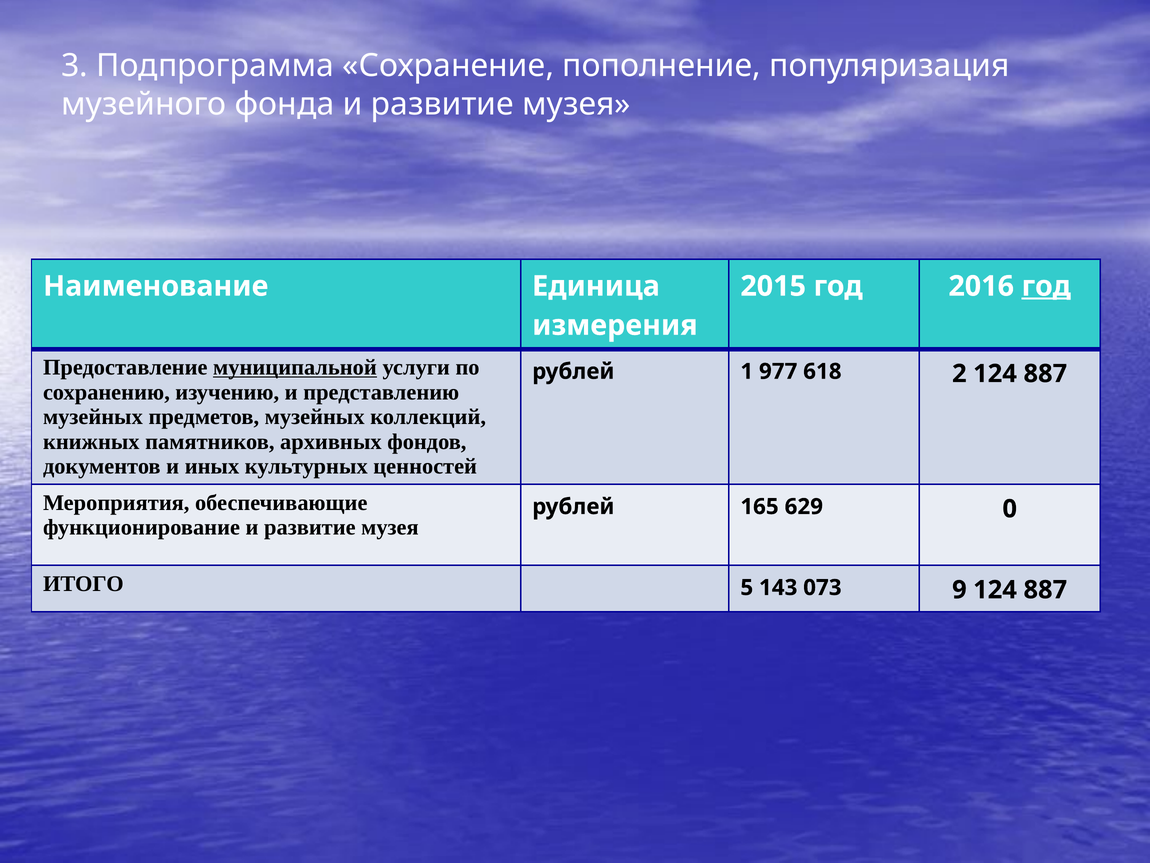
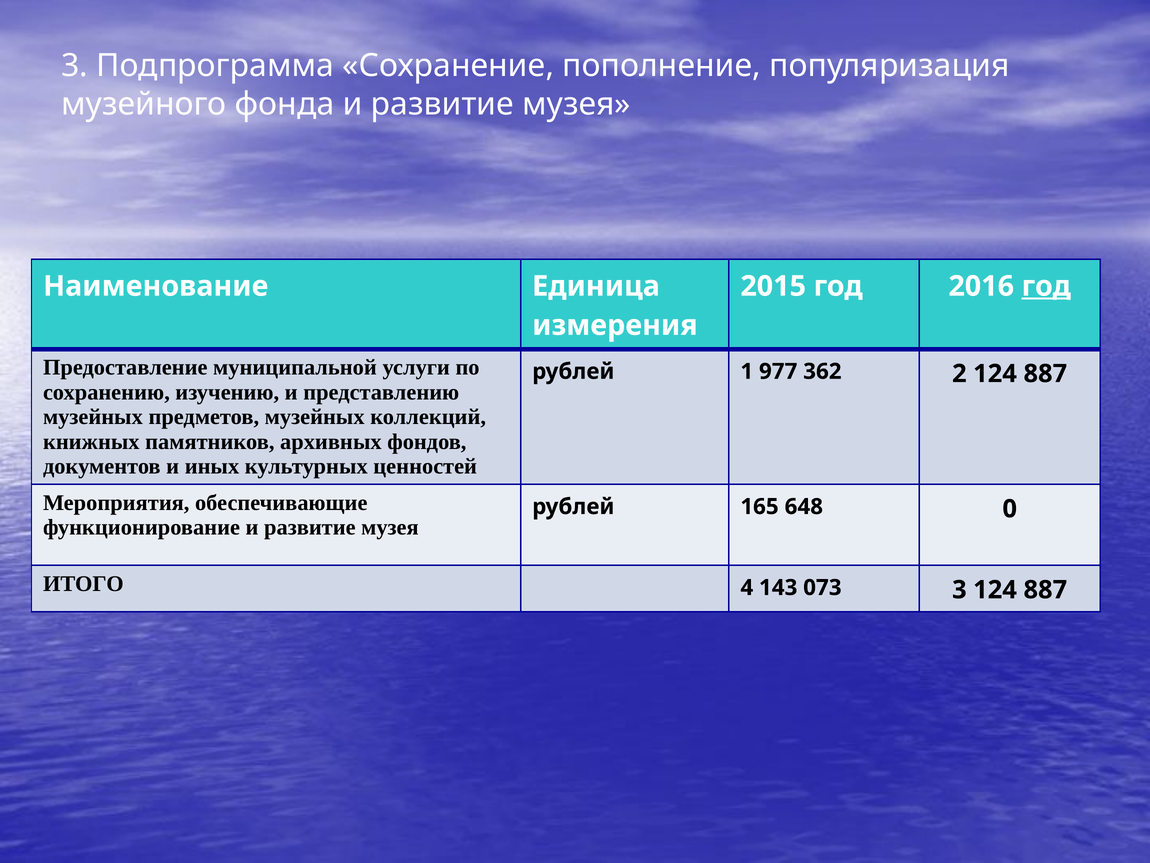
муниципальной underline: present -> none (295, 367)
618: 618 -> 362 (822, 371)
629: 629 -> 648 (804, 506)
5: 5 -> 4 (747, 587)
073 9: 9 -> 3 (959, 590)
